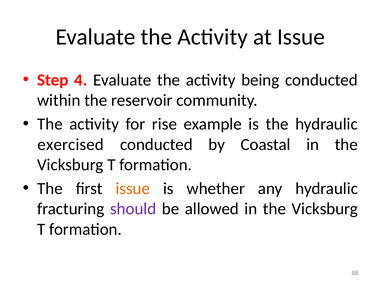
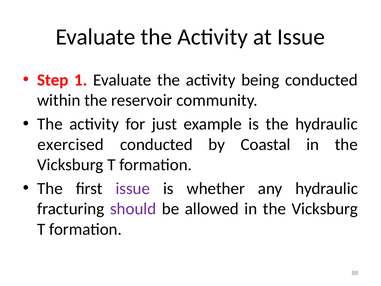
4: 4 -> 1 (81, 80)
rise: rise -> just (164, 124)
issue colour: orange -> purple (133, 188)
